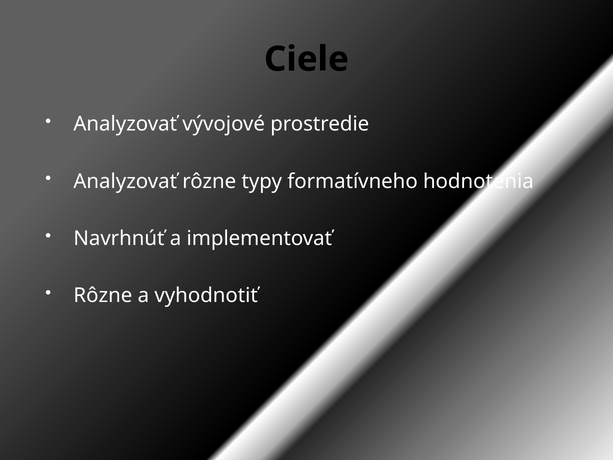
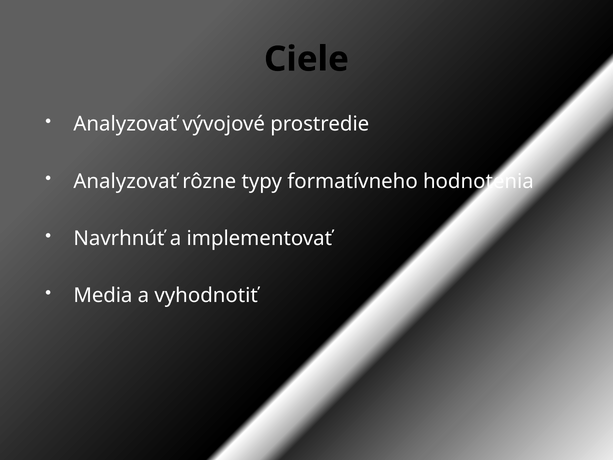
Rôzne: Rôzne -> Media (103, 296)
